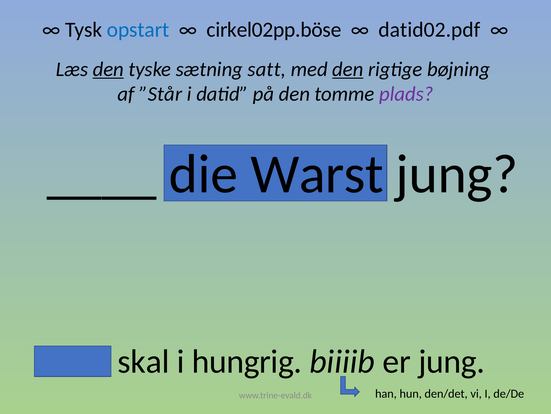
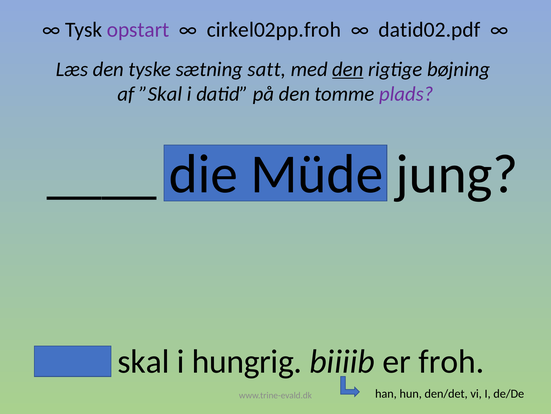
opstart colour: blue -> purple (138, 30)
cirkel02pp.böse: cirkel02pp.böse -> cirkel02pp.froh (274, 30)
den underline: present -> none (108, 69)
”Står: ”Står -> ”Skal (161, 94)
Warst: Warst -> Müde (317, 174)
er jung: jung -> froh (452, 361)
